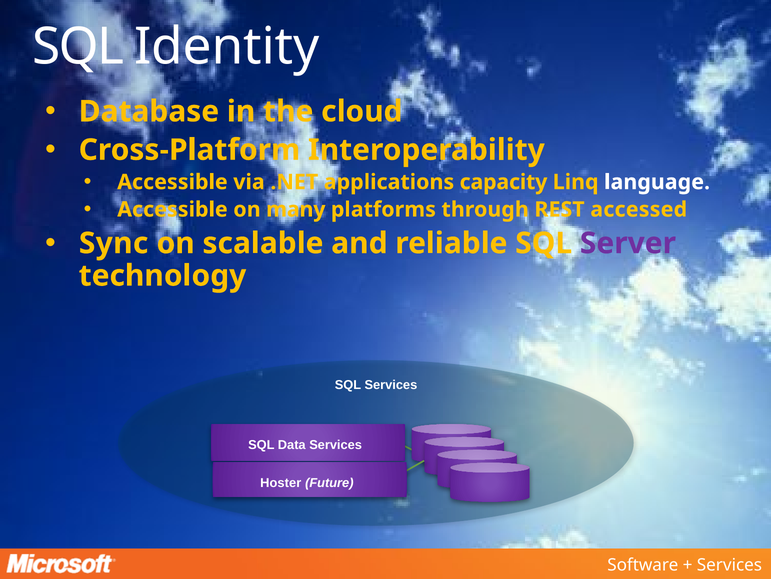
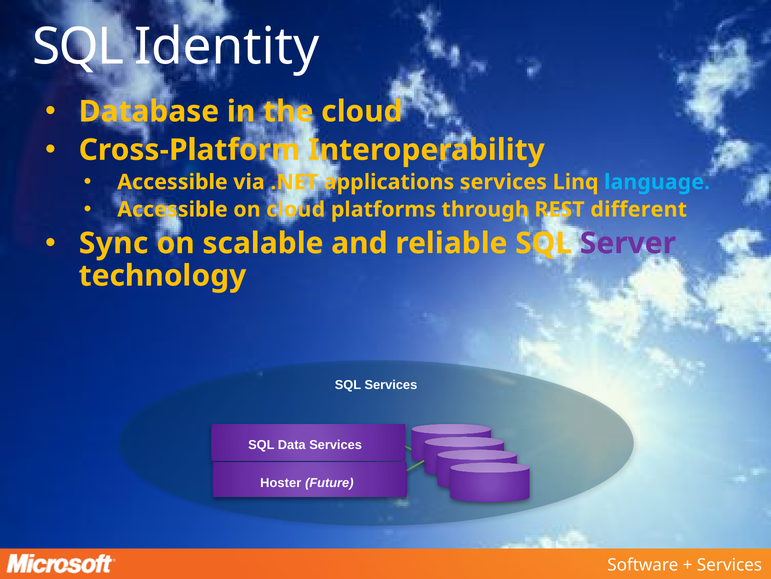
applications capacity: capacity -> services (503, 182)
language colour: white -> light blue (657, 182)
on many: many -> cloud (296, 209)
accessed: accessed -> different (639, 209)
